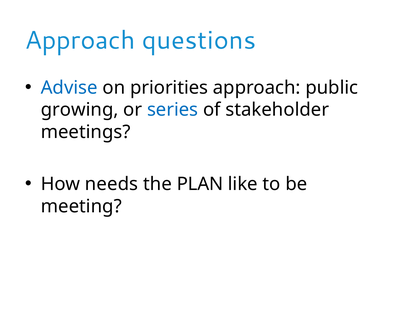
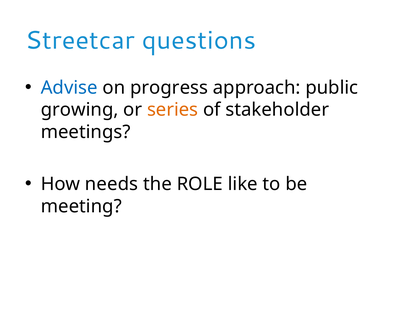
Approach: Approach -> Streetcar (80, 40)
priorities: priorities -> progress (169, 88)
series colour: blue -> orange (173, 110)
PLAN: PLAN -> ROLE (200, 184)
